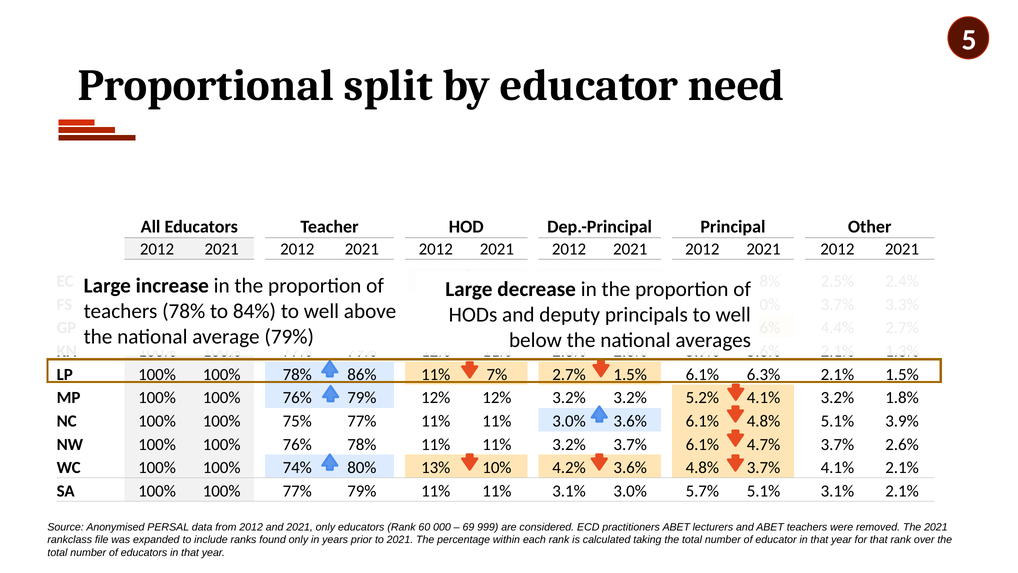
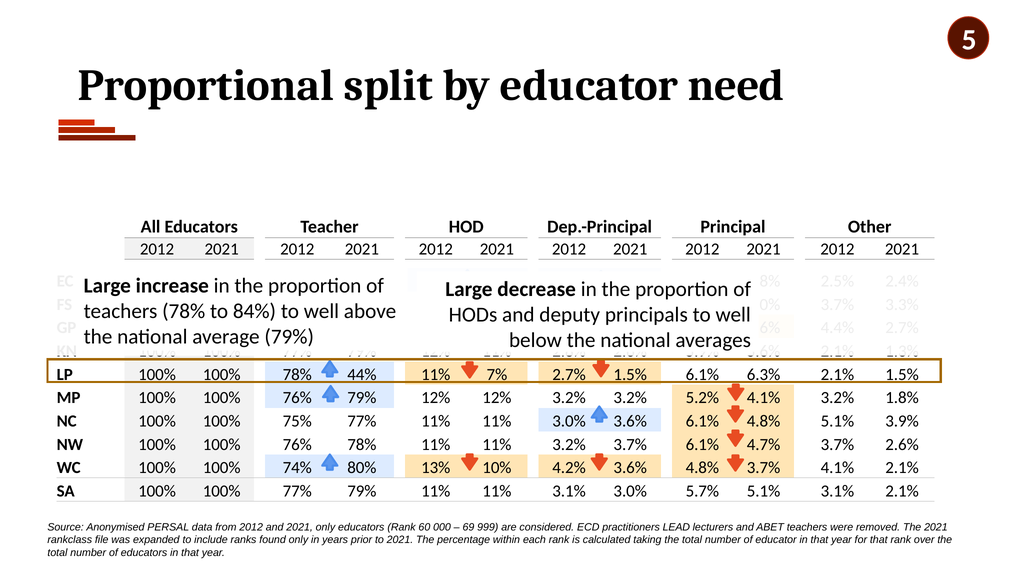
86%: 86% -> 44% (362, 374)
practitioners ABET: ABET -> LEAD (676, 527)
